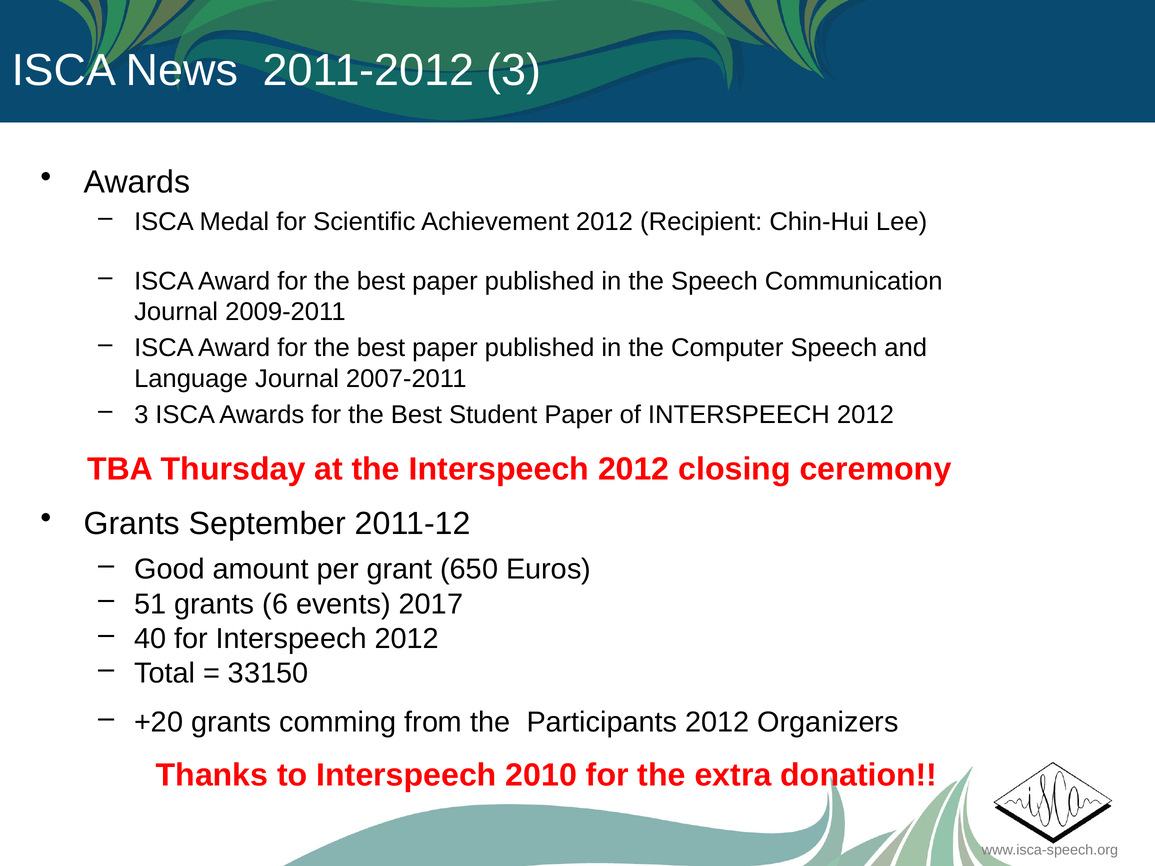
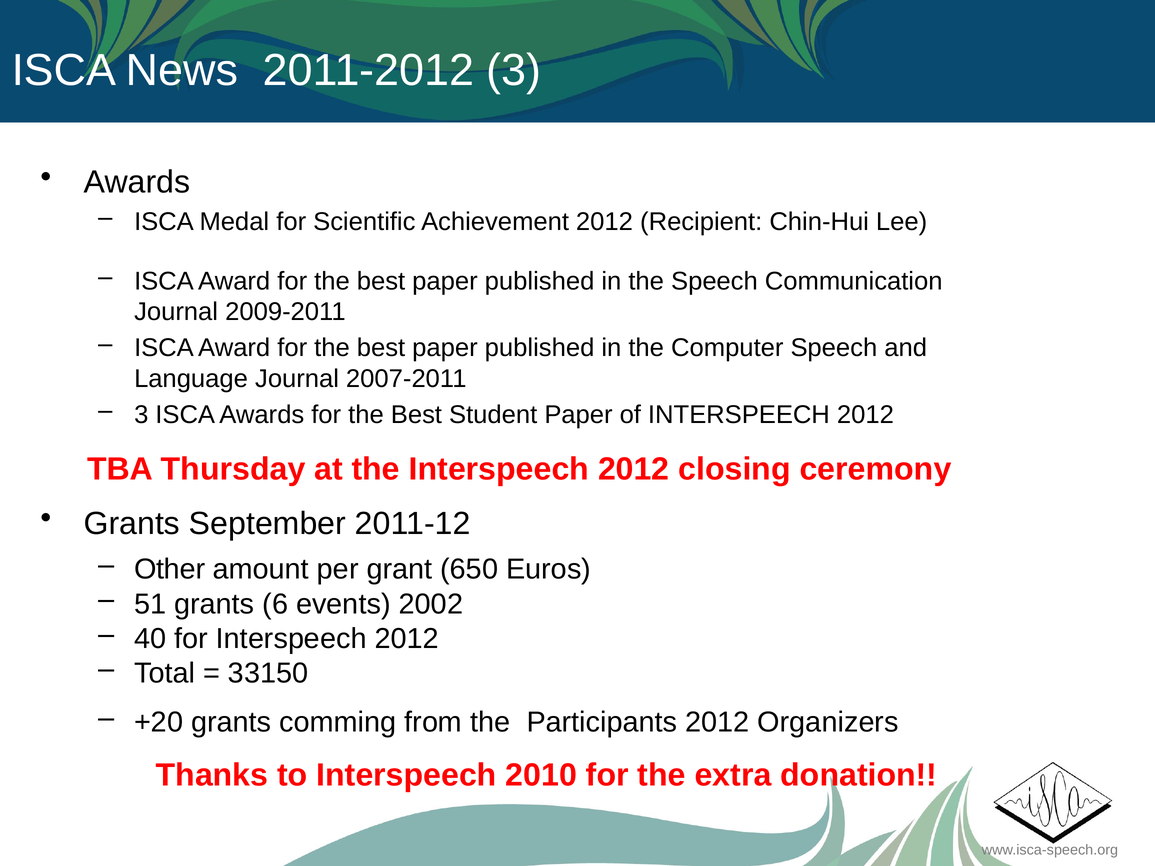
Good: Good -> Other (170, 570)
2017: 2017 -> 2002 (431, 604)
